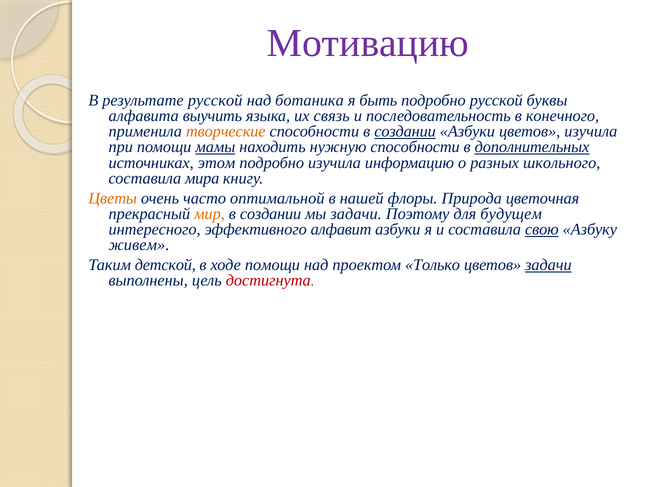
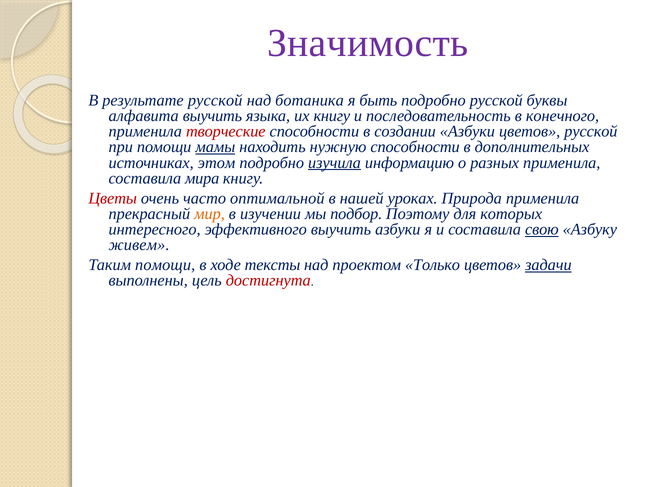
Мотивацию: Мотивацию -> Значимость (368, 43)
их связь: связь -> книгу (332, 116)
творческие colour: orange -> red (226, 132)
создании underline: present -> none (405, 132)
цветов изучила: изучила -> русской (591, 132)
дополнительных underline: present -> none (532, 147)
изучила underline: none -> present (334, 163)
разных школьного: школьного -> применила (562, 163)
Цветы colour: orange -> red (113, 198)
флоры: флоры -> уроках (413, 198)
Природа цветочная: цветочная -> применила (543, 198)
создании: создании -> изучении (270, 214)
мы задачи: задачи -> подбор (356, 214)
будущем: будущем -> которых (511, 214)
эффективного алфавит: алфавит -> выучить (341, 230)
Таким детской: детской -> помощи (165, 265)
ходе помощи: помощи -> тексты (273, 265)
